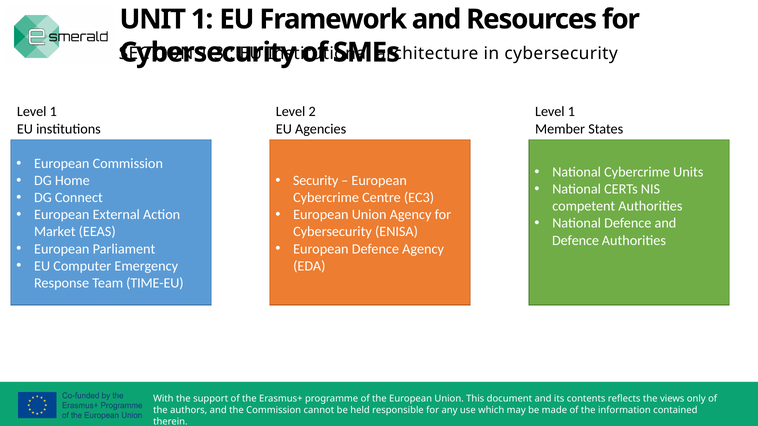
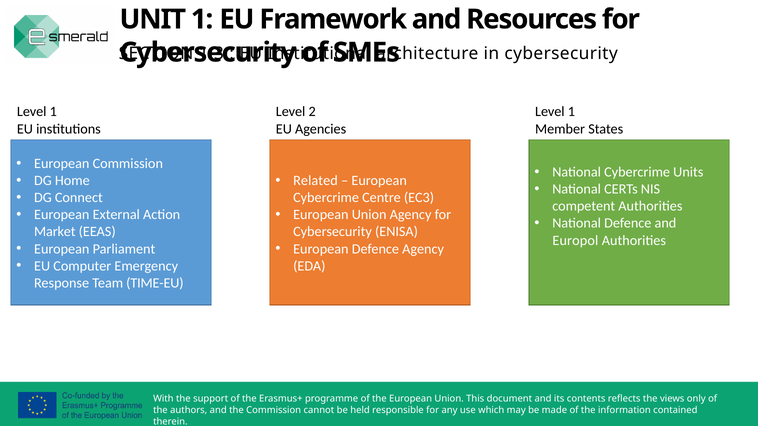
Security: Security -> Related (316, 181)
Defence: Defence -> Europol (575, 241)
